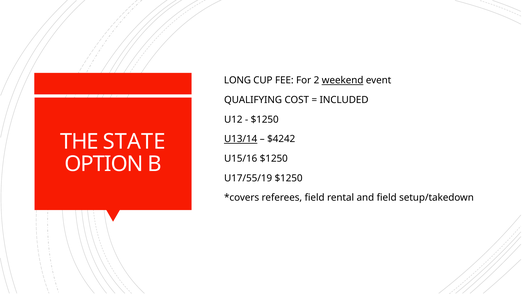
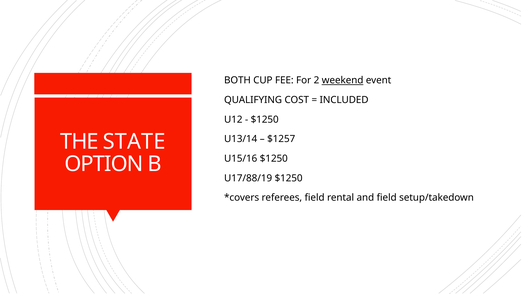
LONG: LONG -> BOTH (237, 80)
U13/14 underline: present -> none (241, 139)
$4242: $4242 -> $1257 (281, 139)
U17/55/19: U17/55/19 -> U17/88/19 (248, 178)
